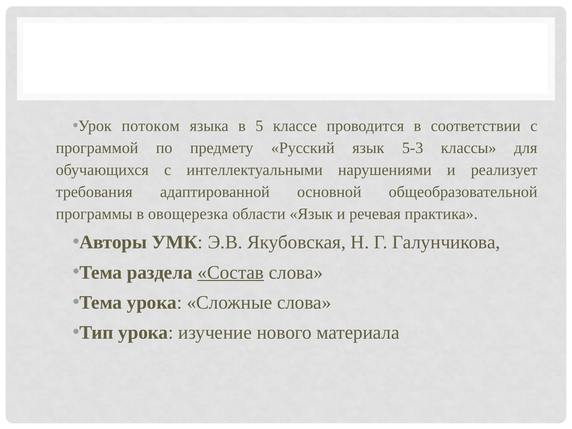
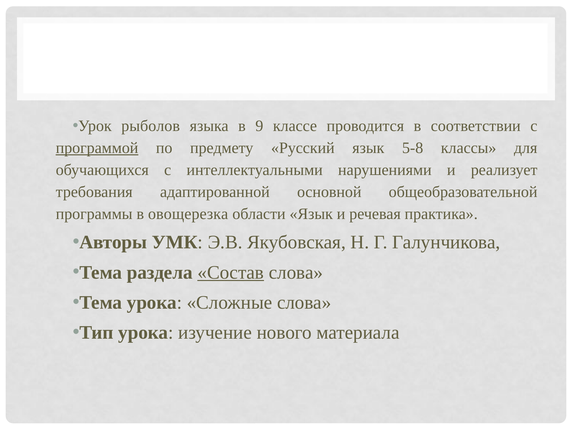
потоком: потоком -> рыболов (151, 126)
5: 5 -> 9 (259, 126)
программой underline: none -> present (97, 148)
5-3: 5-3 -> 5-8 (413, 148)
